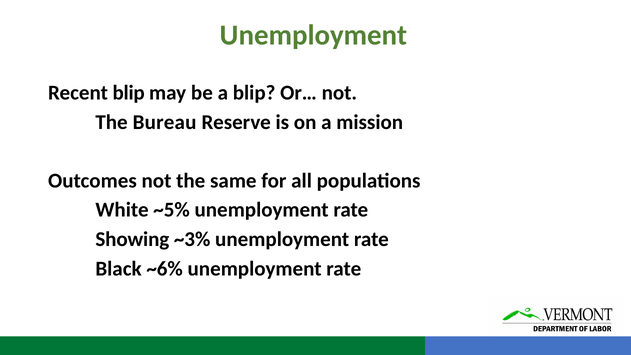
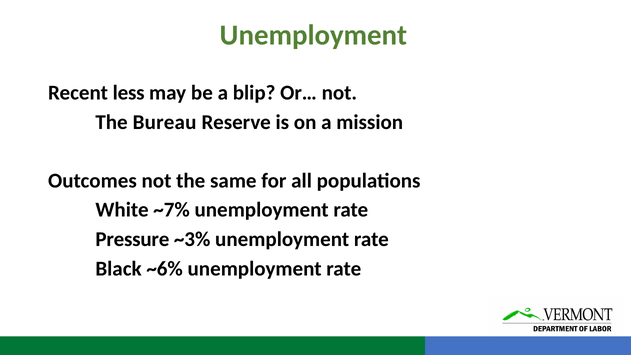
Recent blip: blip -> less (129, 93)
~5%: ~5% -> ~7% (172, 210)
Showing: Showing -> Pressure (132, 239)
